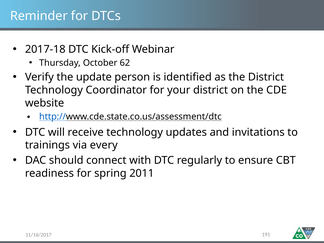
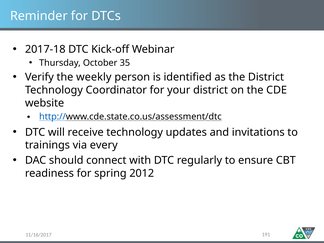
62: 62 -> 35 (125, 63)
update: update -> weekly (94, 77)
2011: 2011 -> 2012 (142, 173)
